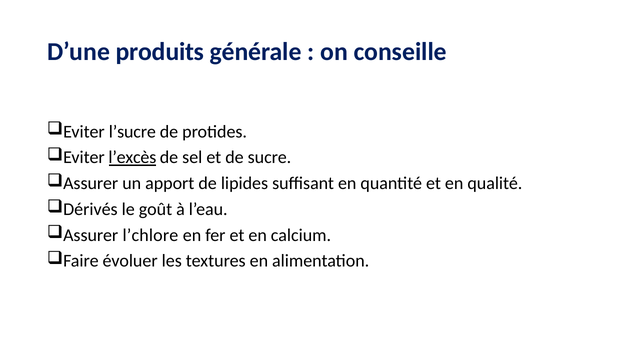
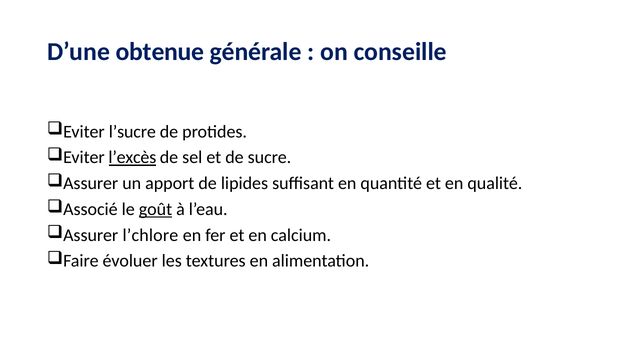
produits: produits -> obtenue (160, 52)
Dérivés: Dérivés -> Associé (90, 209)
goût underline: none -> present (155, 209)
